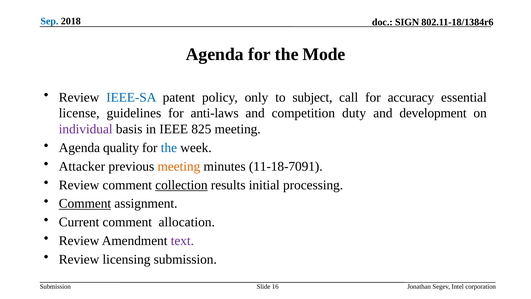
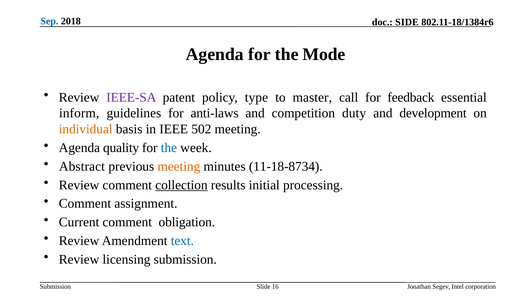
SIGN: SIGN -> SIDE (407, 22)
IEEE-SA colour: blue -> purple (131, 97)
only: only -> type (256, 97)
subject: subject -> master (312, 97)
accuracy: accuracy -> feedback (411, 97)
license: license -> inform (79, 113)
individual colour: purple -> orange (86, 129)
825: 825 -> 502 (201, 129)
Attacker: Attacker -> Abstract (82, 166)
11-18-7091: 11-18-7091 -> 11-18-8734 (286, 166)
Comment underline: present -> none (85, 203)
allocation: allocation -> obligation (187, 222)
text colour: purple -> blue (182, 241)
